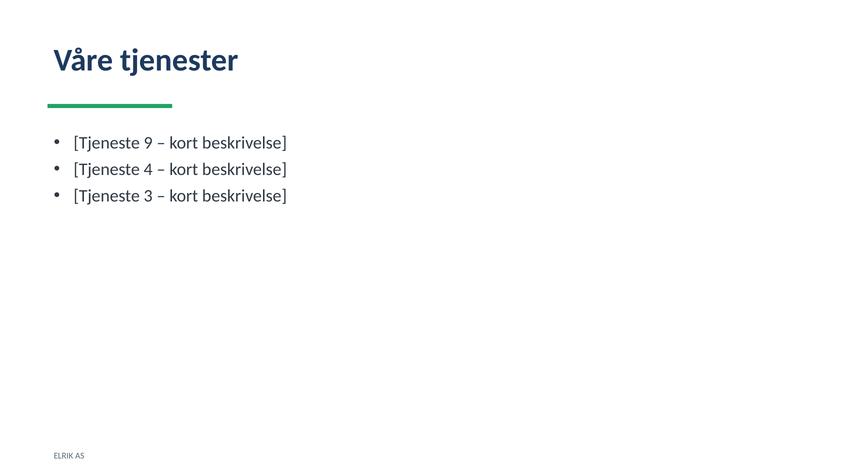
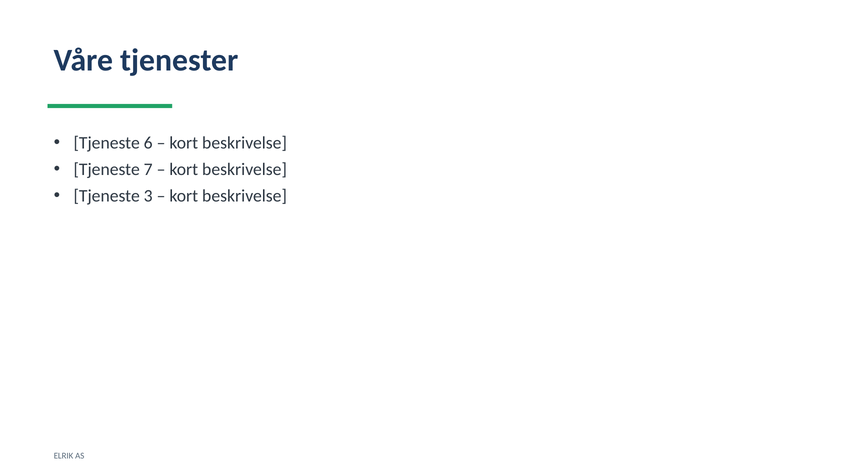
9: 9 -> 6 (148, 143)
4: 4 -> 7 (148, 170)
